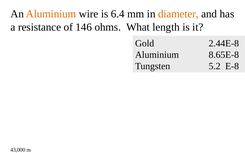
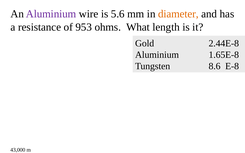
Aluminium colour: orange -> purple (51, 14)
6.4: 6.4 -> 5.6 (118, 14)
146: 146 -> 953 (84, 27)
8.65E-8: 8.65E-8 -> 1.65E-8 (224, 55)
5.2: 5.2 -> 8.6 (215, 66)
